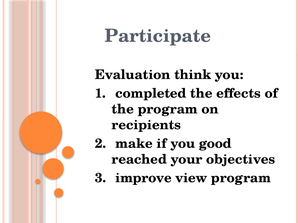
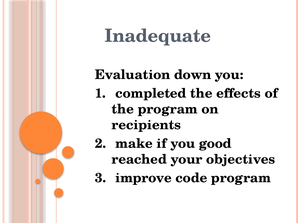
Participate: Participate -> Inadequate (158, 36)
think: think -> down (193, 75)
view: view -> code (191, 178)
